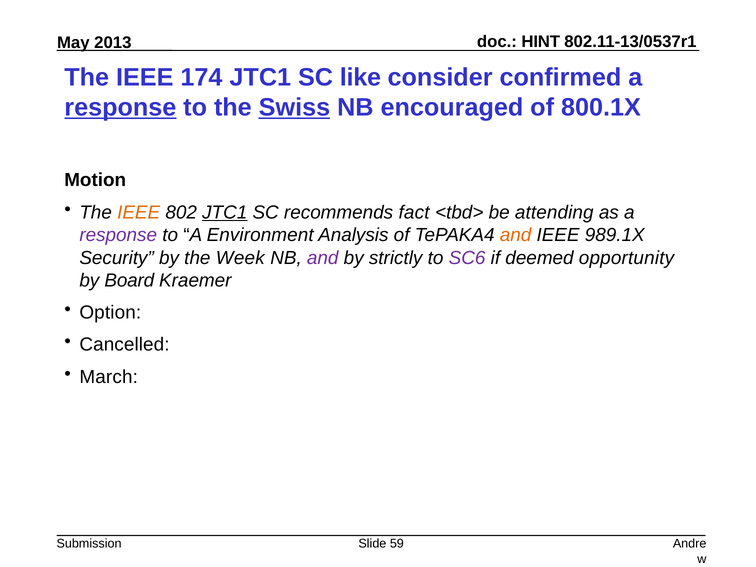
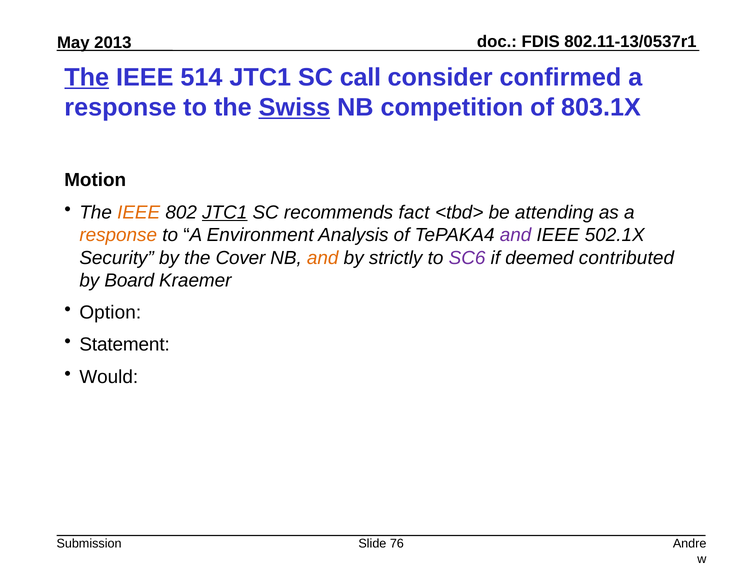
HINT: HINT -> FDIS (541, 42)
The underline: none -> present (87, 77)
174: 174 -> 514 (201, 77)
like: like -> call (360, 77)
response underline: present -> none (120, 108)
encouraged: encouraged -> competition (452, 108)
800.1X: 800.1X -> 803.1X (601, 108)
response colour: purple -> orange (118, 235)
and colour: orange -> purple (516, 235)
989.1X: 989.1X -> 502.1X (615, 235)
Week: Week -> Cover (240, 258)
and colour: purple -> orange (323, 258)
opportunity: opportunity -> contributed (626, 258)
Cancelled: Cancelled -> Statement (125, 345)
March: March -> Would (109, 377)
59: 59 -> 76 (397, 544)
